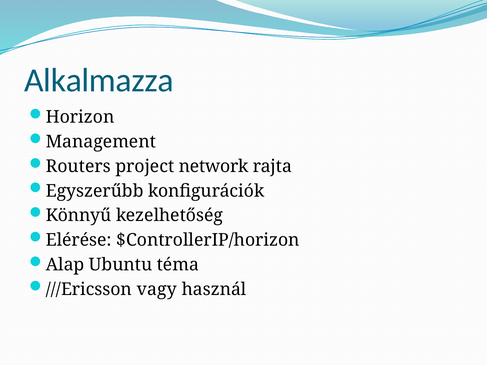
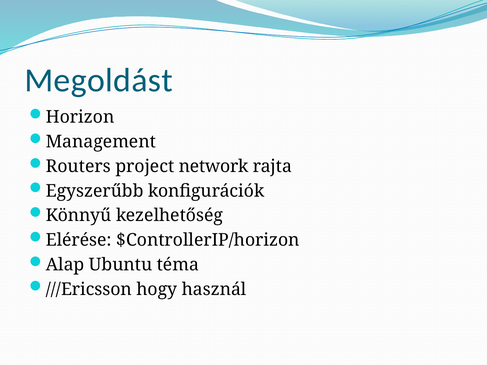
Alkalmazza: Alkalmazza -> Megoldást (99, 80)
vagy: vagy -> hogy (157, 289)
